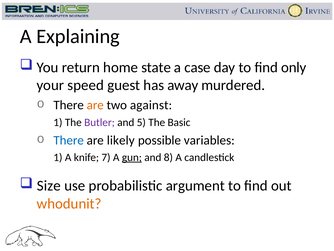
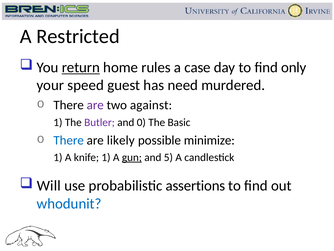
Explaining: Explaining -> Restricted (78, 36)
return underline: none -> present (81, 67)
state: state -> rules (156, 67)
away: away -> need (183, 85)
are colour: orange -> purple (95, 105)
5: 5 -> 0 (141, 122)
variables: variables -> minimize (209, 140)
knife 7: 7 -> 1 (106, 157)
8: 8 -> 5 (168, 157)
Size: Size -> Will (49, 185)
argument: argument -> assertions (195, 185)
whodunit colour: orange -> blue (69, 203)
